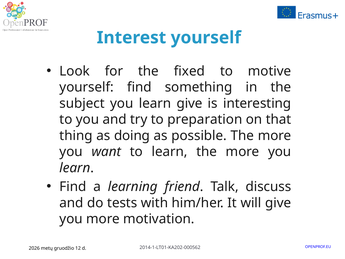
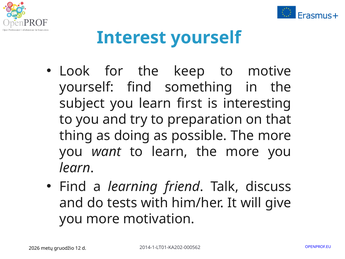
fixed: fixed -> keep (189, 71)
learn give: give -> first (189, 103)
